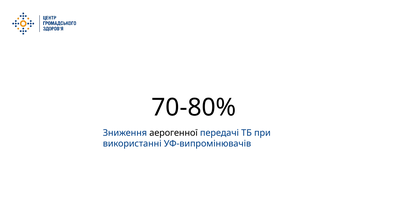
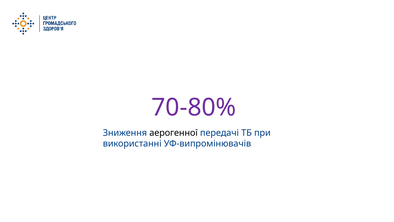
70-80% colour: black -> purple (194, 107)
